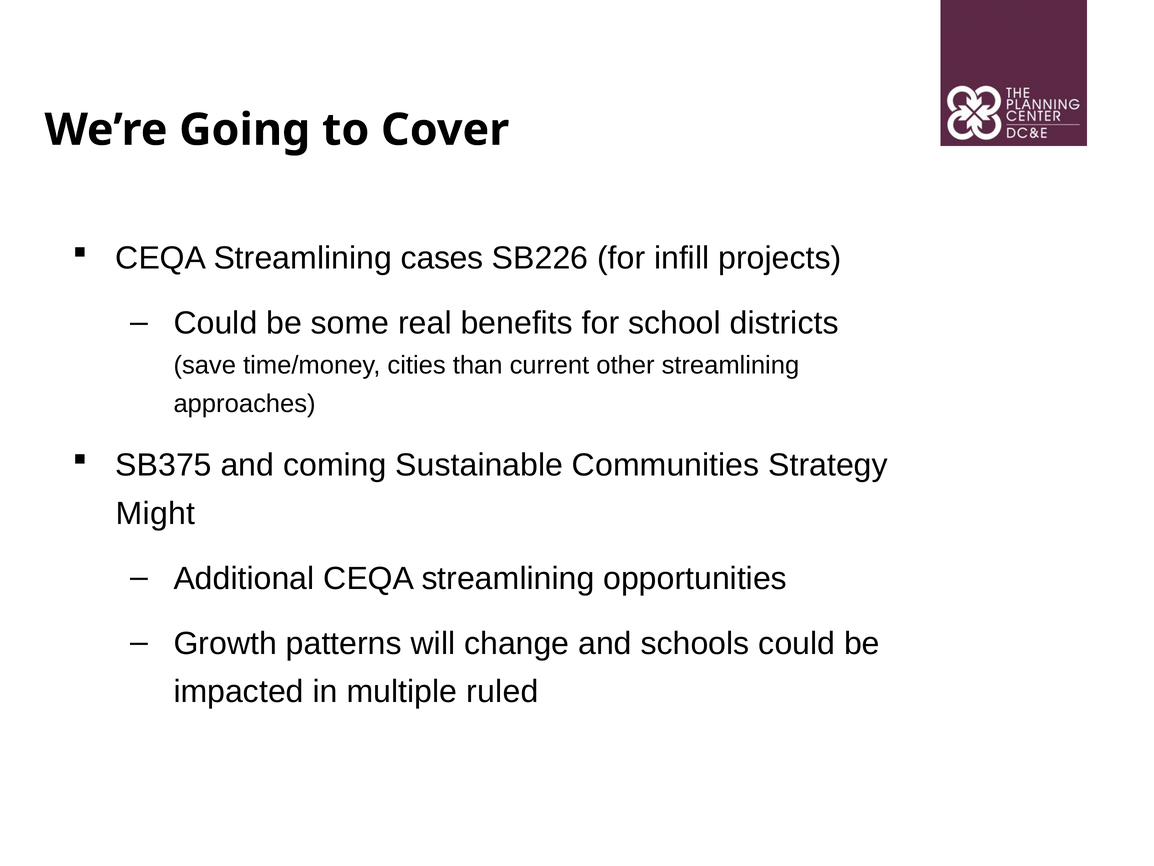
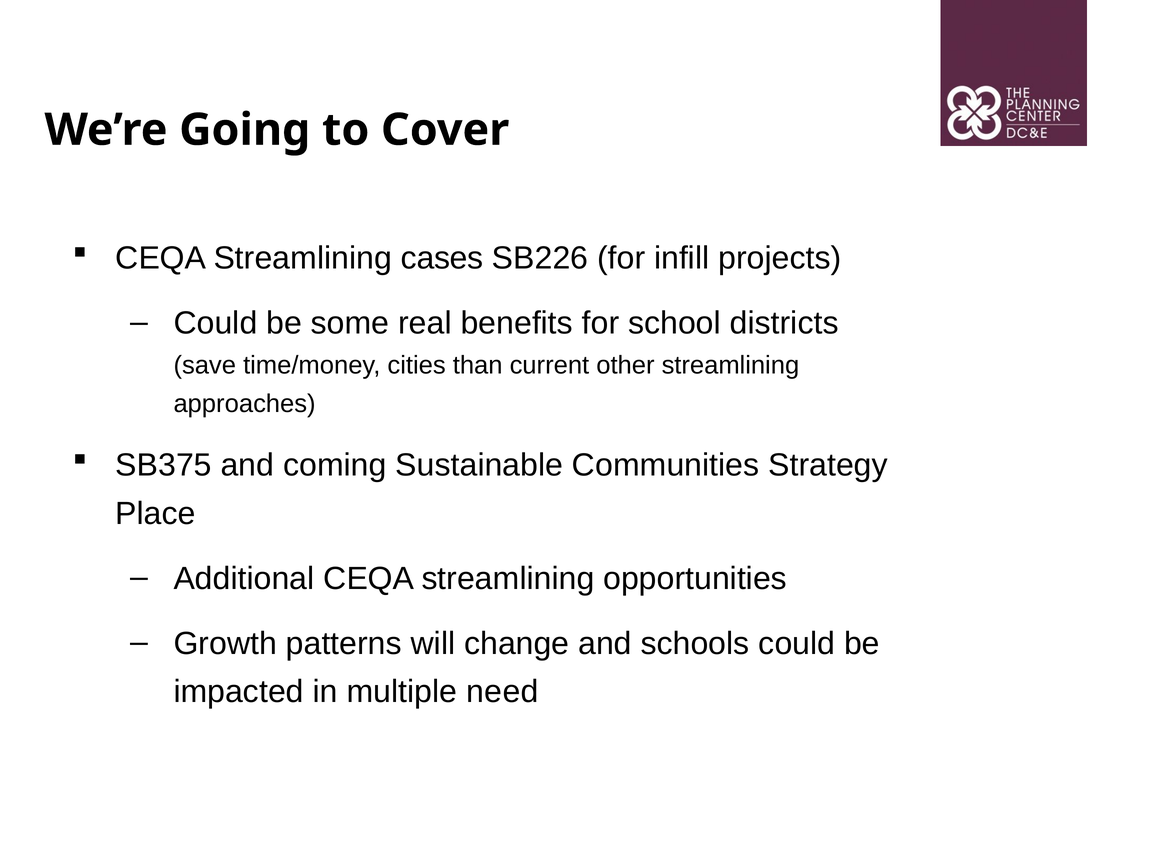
Might: Might -> Place (156, 513)
ruled: ruled -> need (502, 691)
